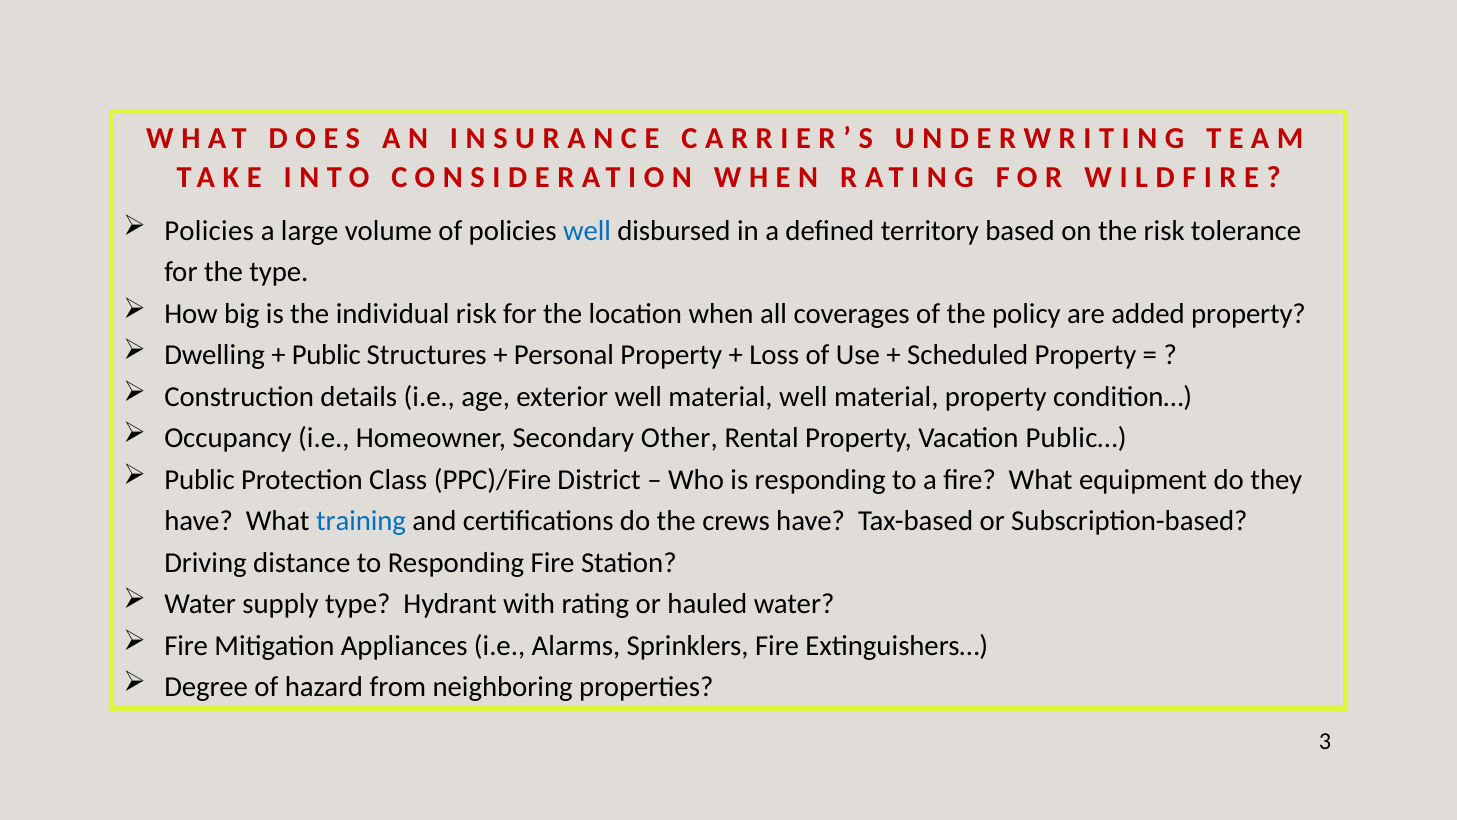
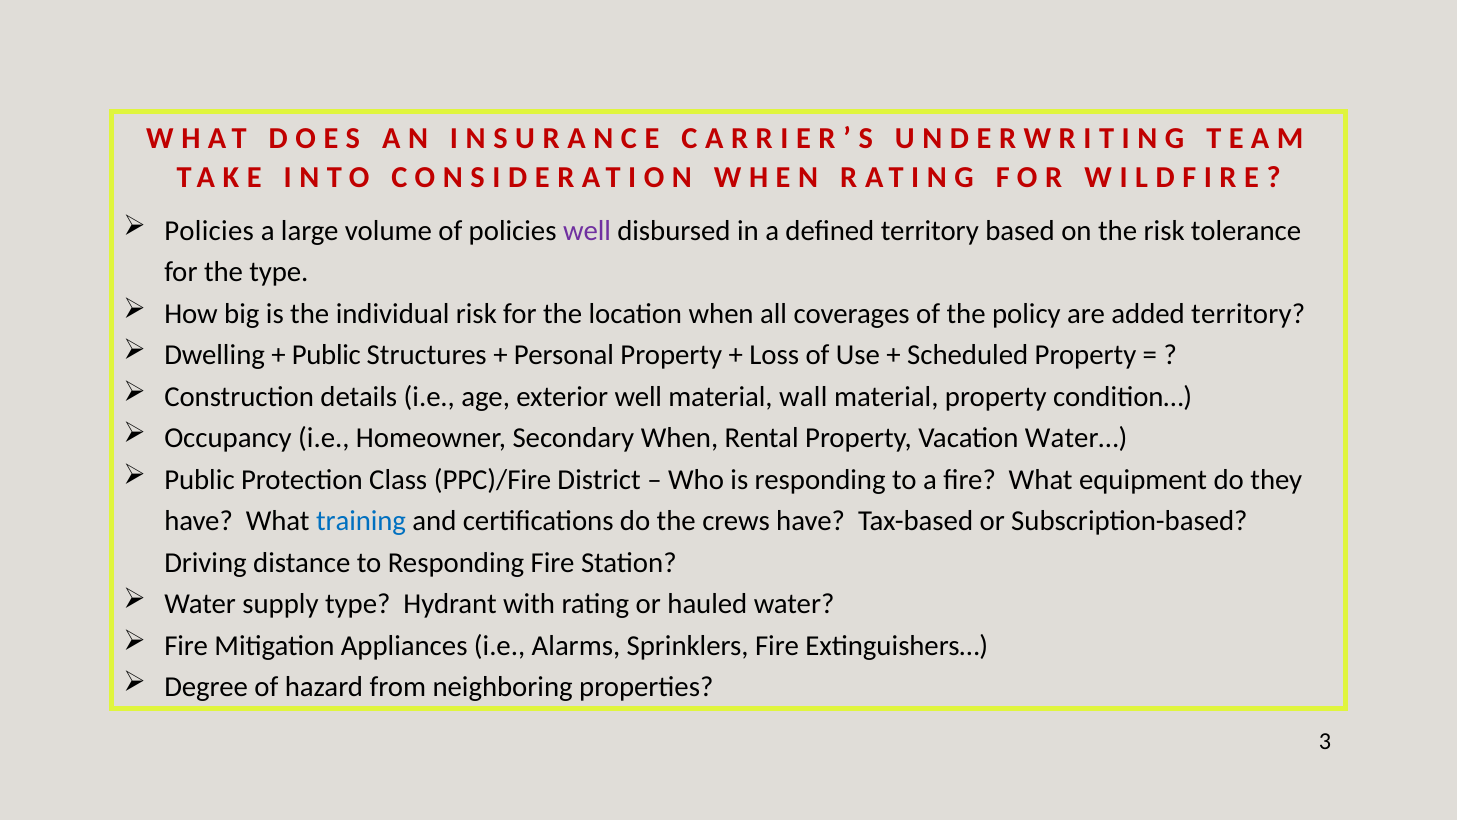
well colour: blue -> purple (587, 230)
added property: property -> territory (1248, 313)
material well: well -> wall (803, 396)
Secondary Other: Other -> When (679, 438)
Public…: Public… -> Water… (1076, 438)
